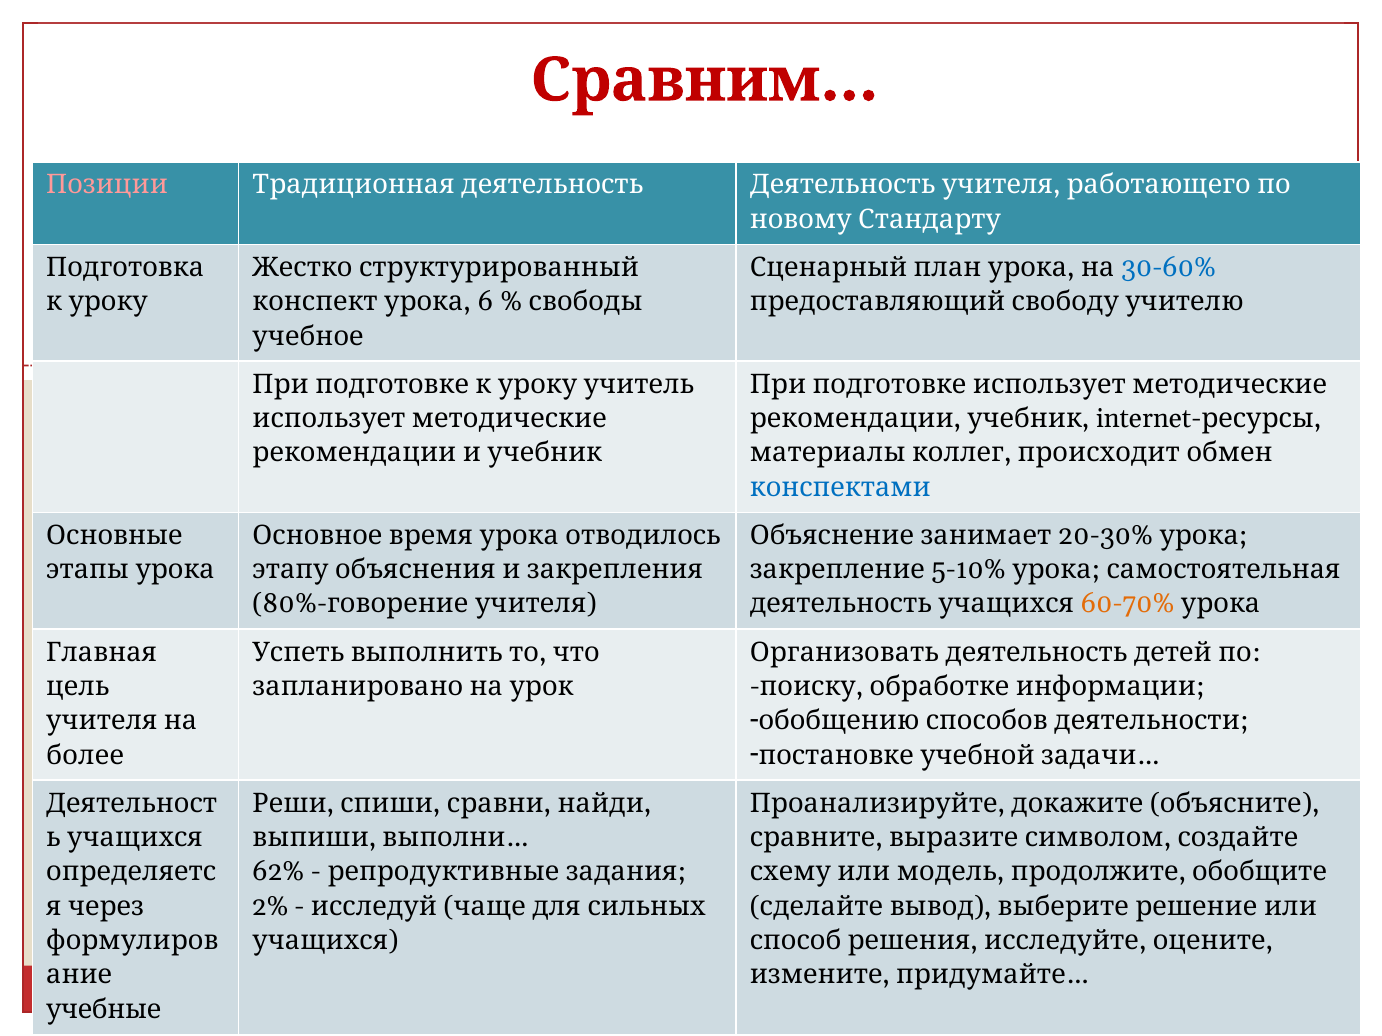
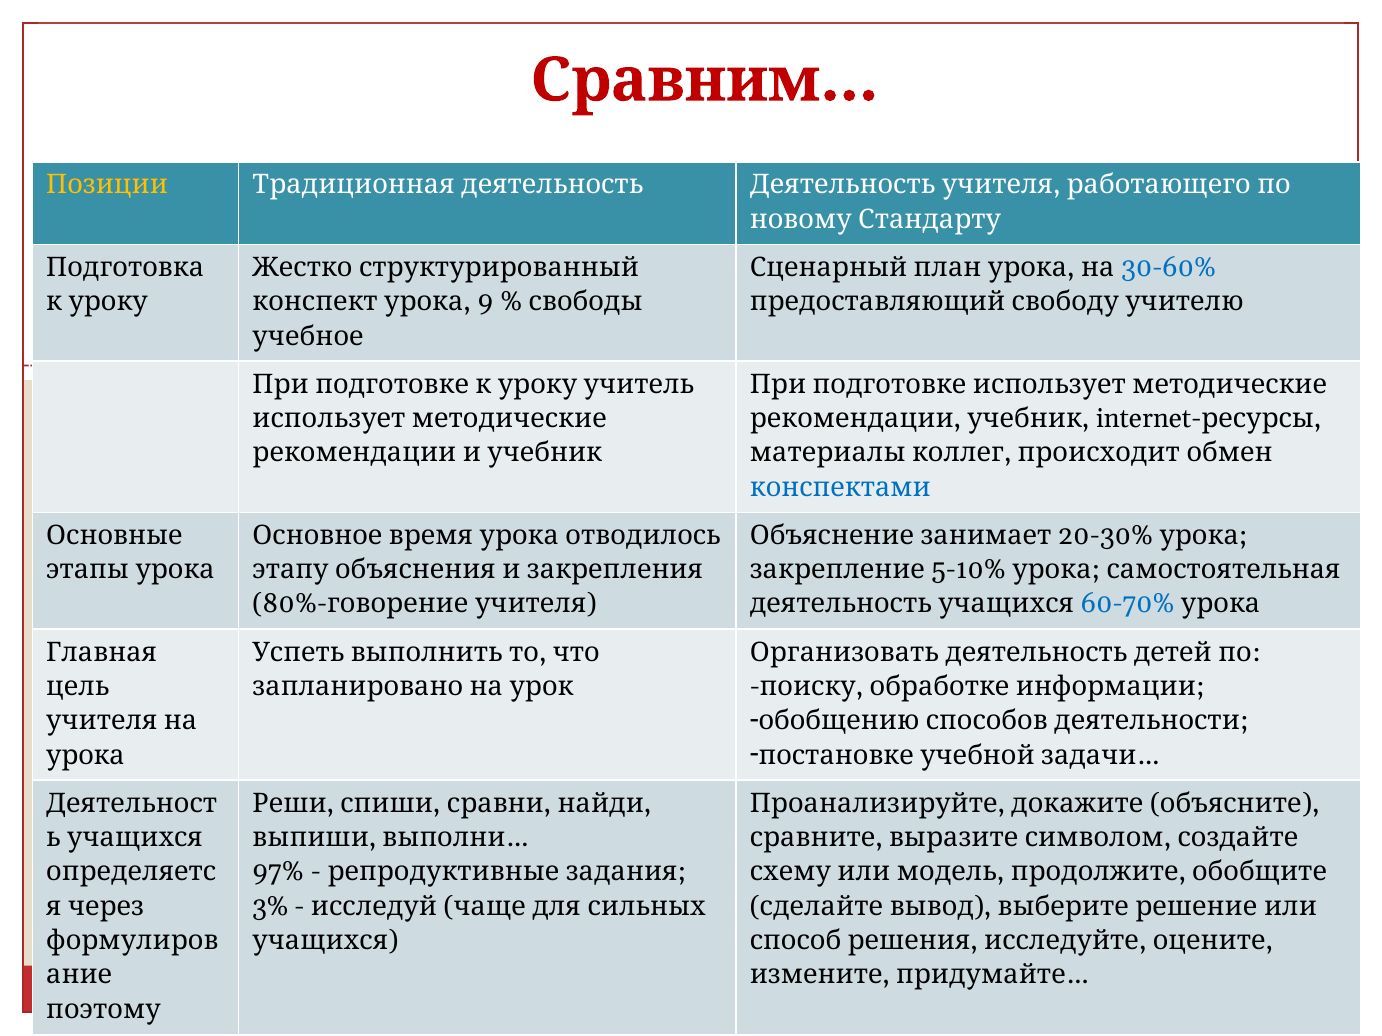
Позиции colour: pink -> yellow (107, 185)
6: 6 -> 9 (485, 302)
60-70% colour: orange -> blue (1128, 604)
более: более -> урока (85, 756)
62%: 62% -> 97% (278, 872)
2%: 2% -> 3% (270, 907)
учебные: учебные -> поэтому (103, 1010)
